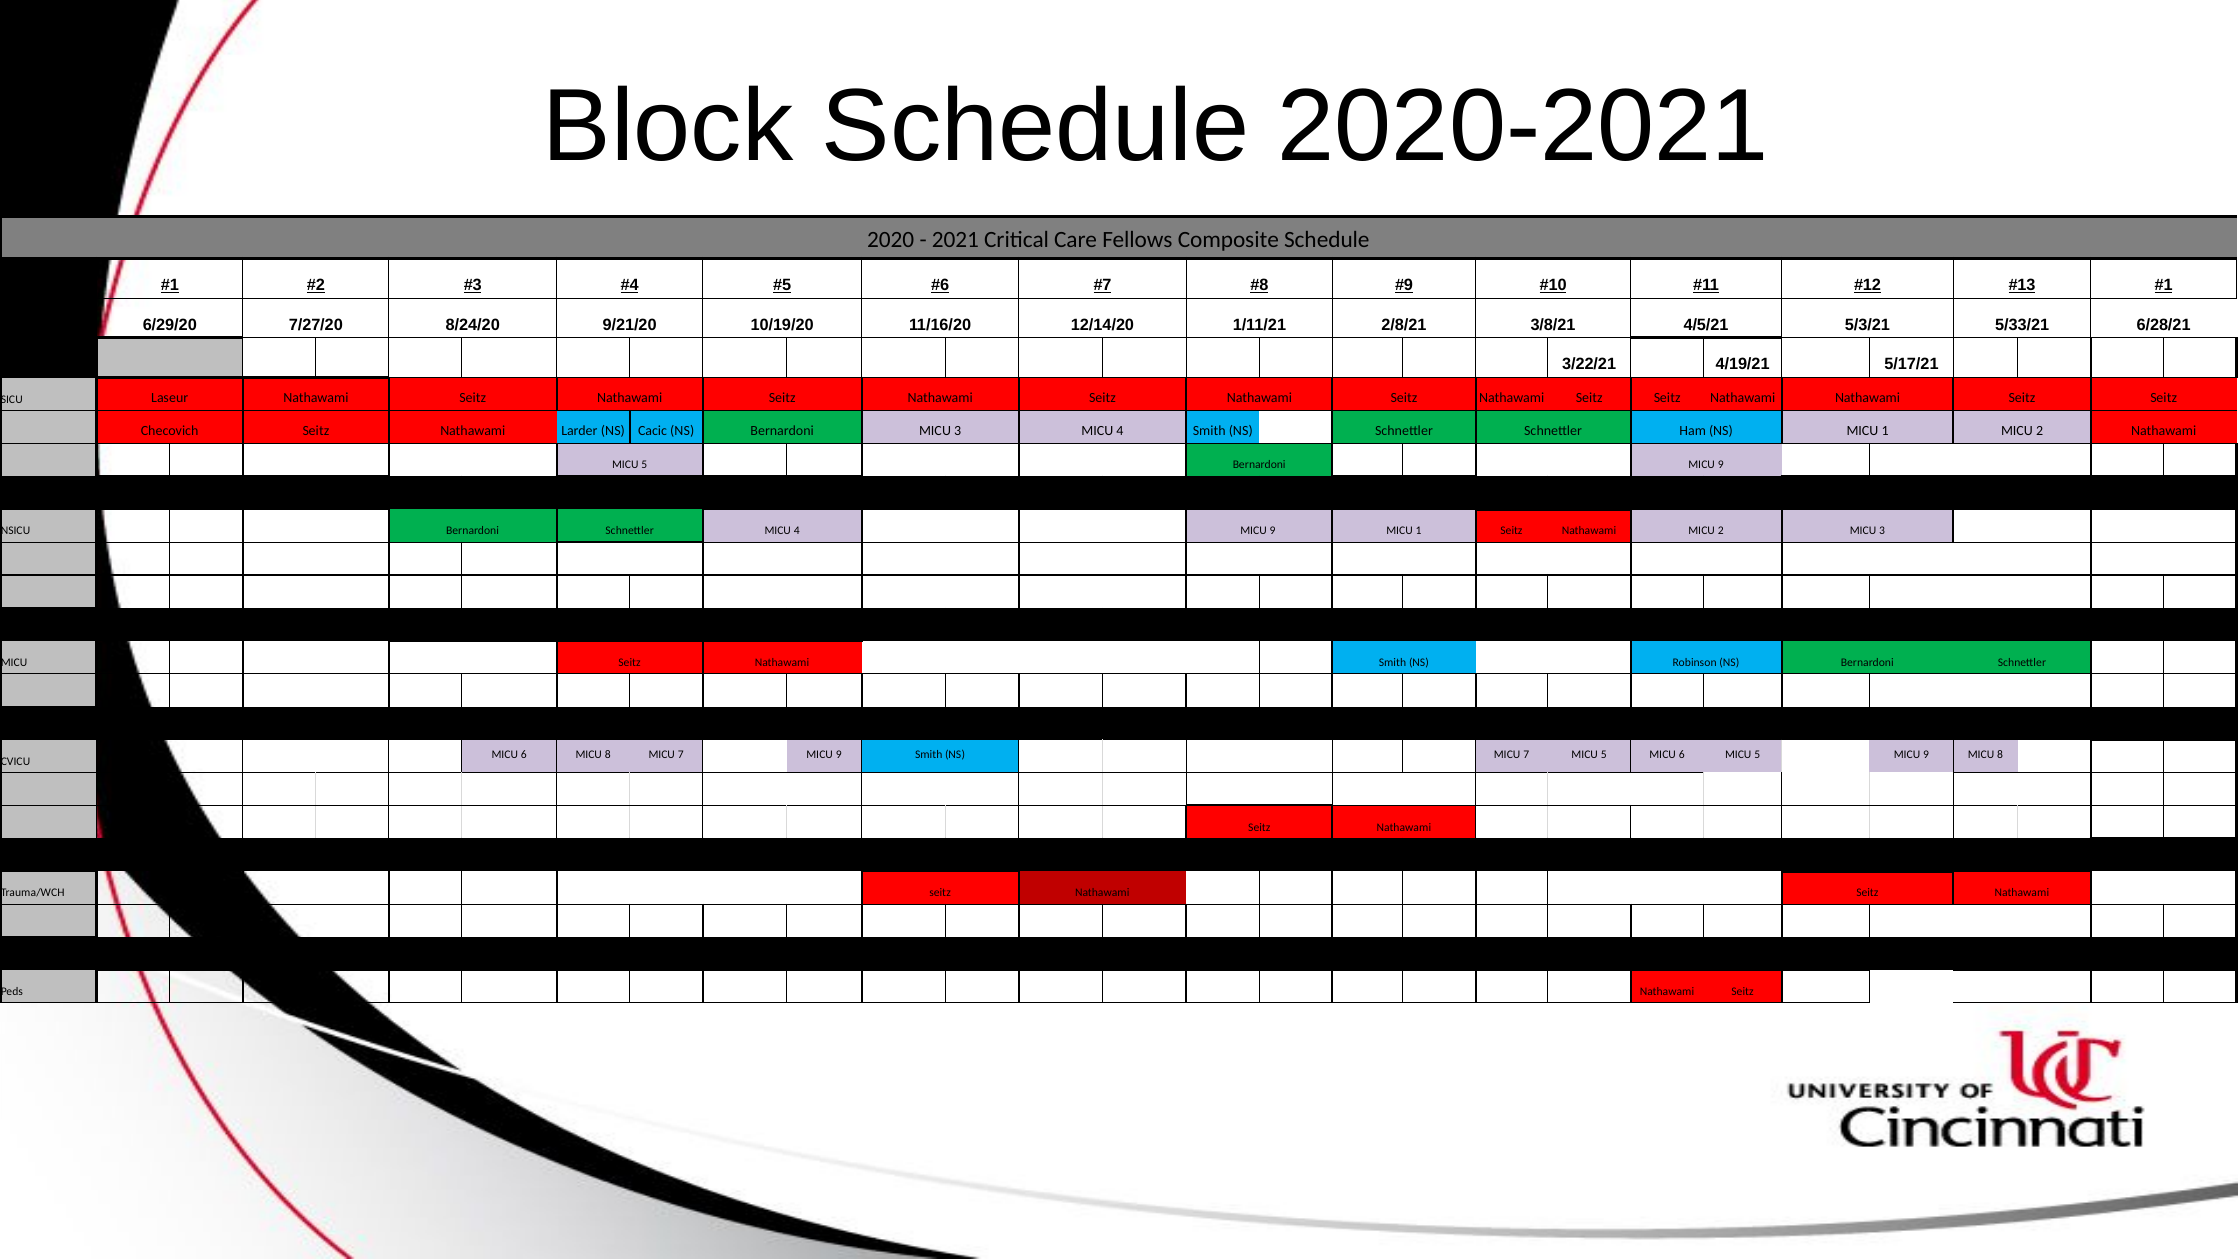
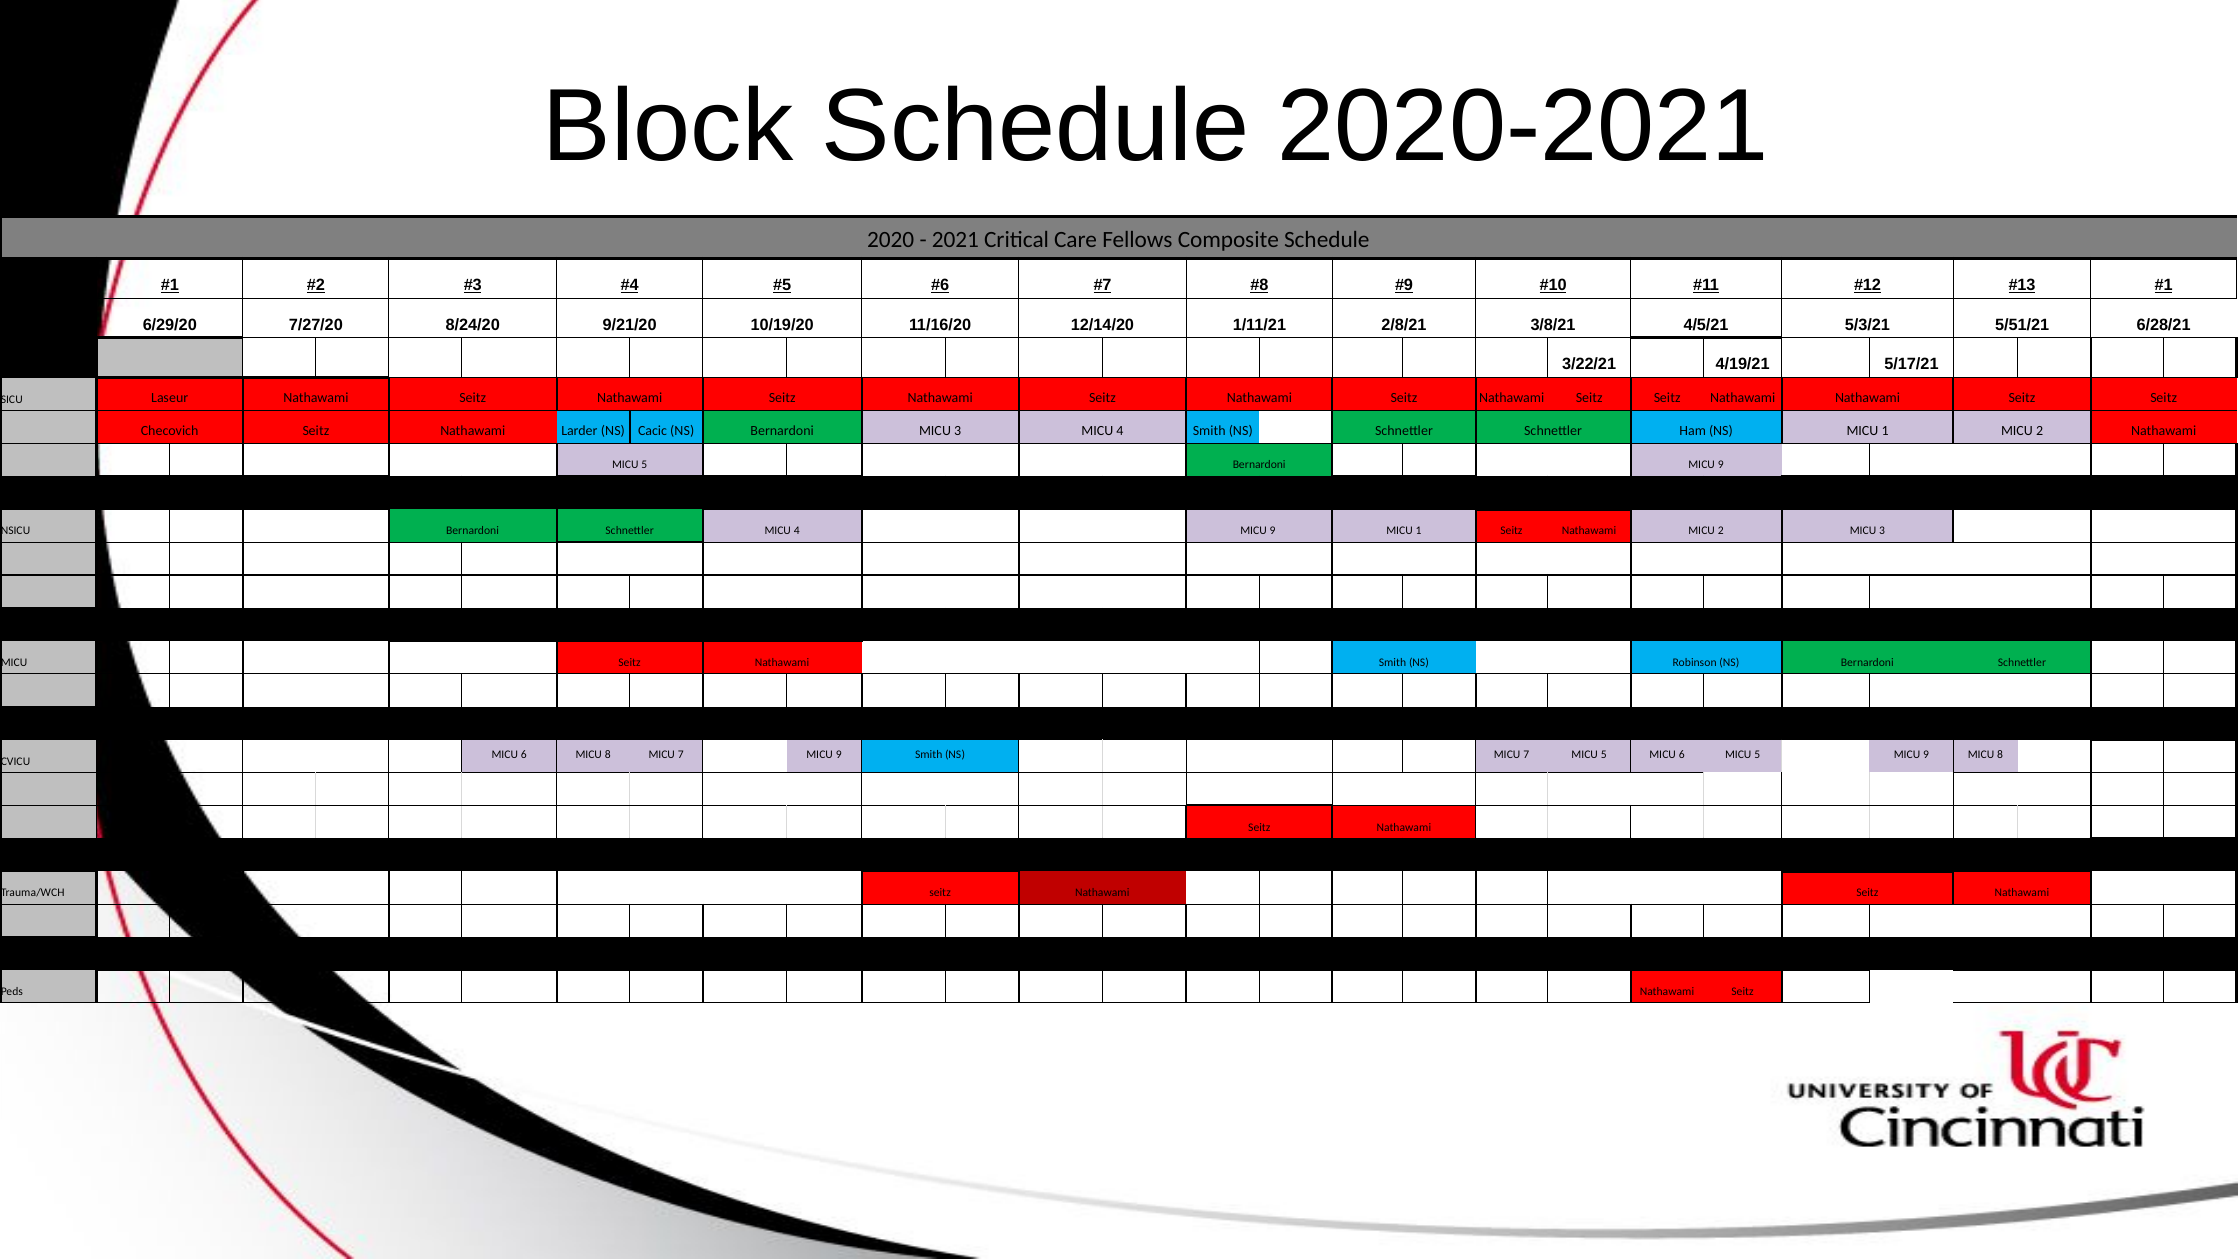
5/33/21: 5/33/21 -> 5/51/21 (2022, 325)
